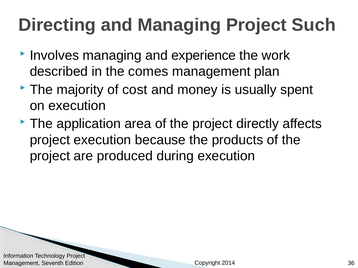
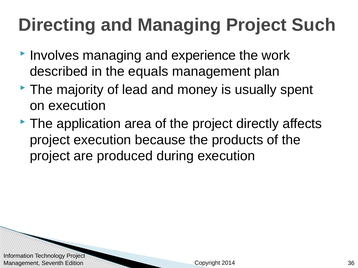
comes: comes -> equals (148, 72)
cost: cost -> lead (135, 90)
